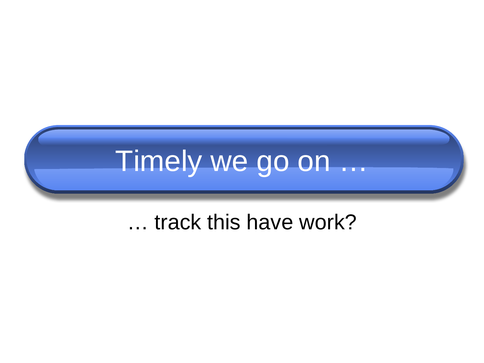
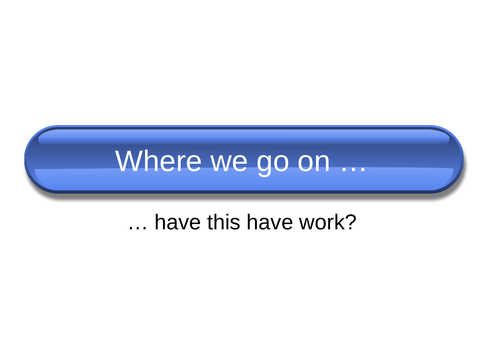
Timely: Timely -> Where (159, 161)
track: track -> have (178, 223)
